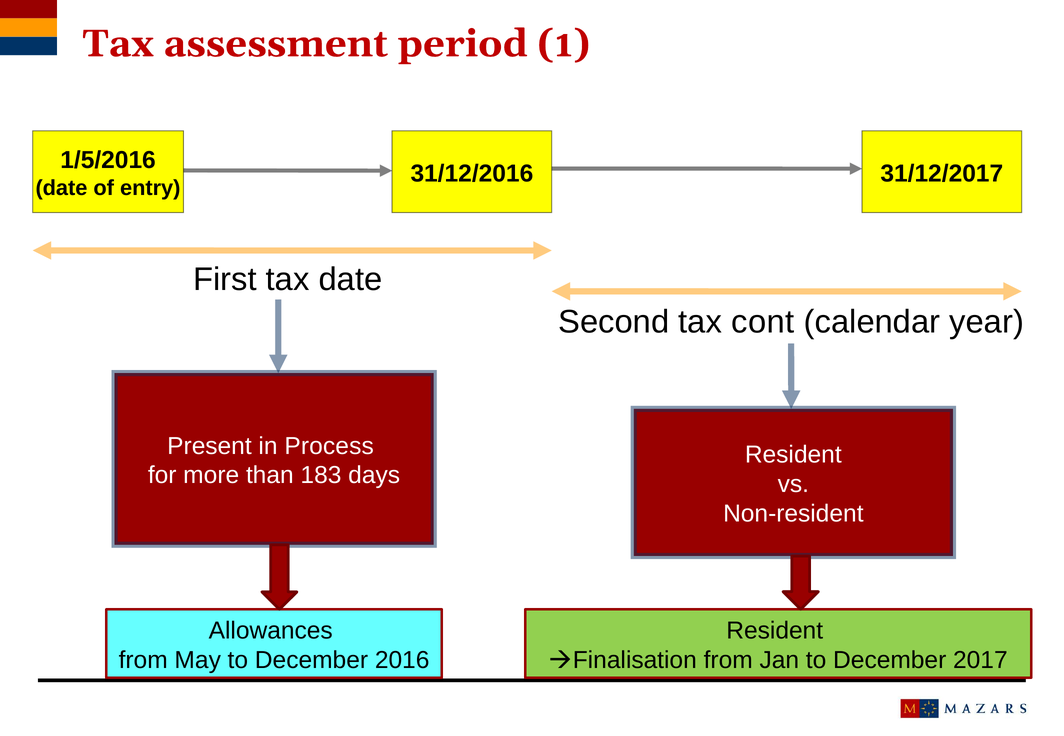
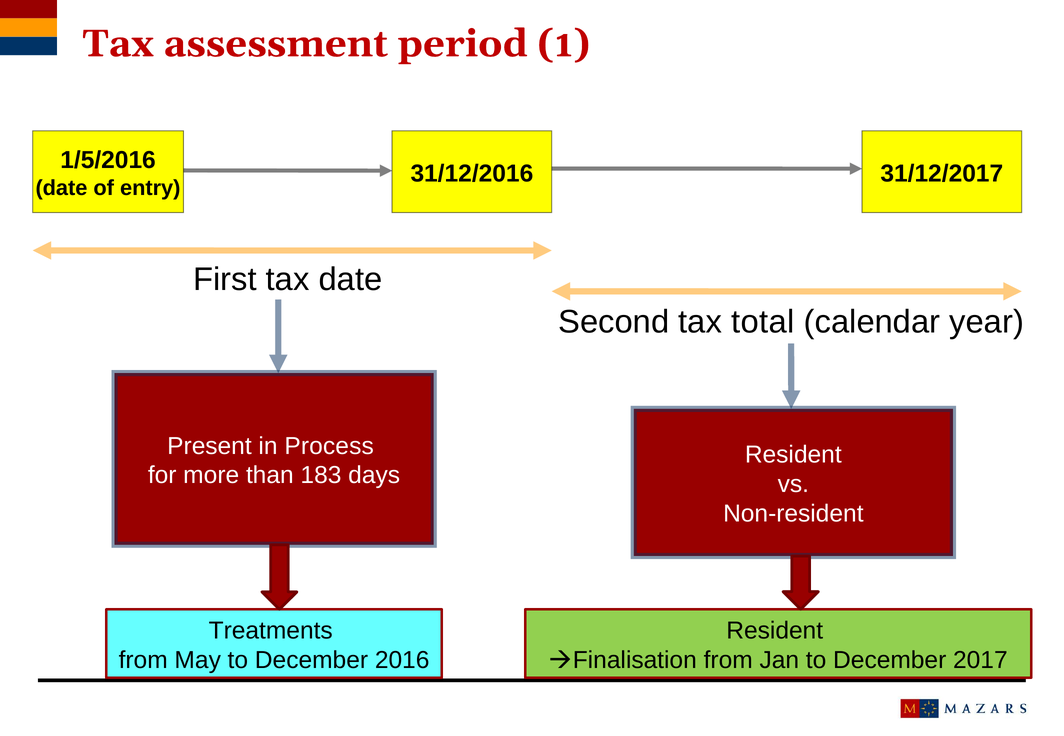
cont: cont -> total (763, 322)
Allowances: Allowances -> Treatments (271, 631)
